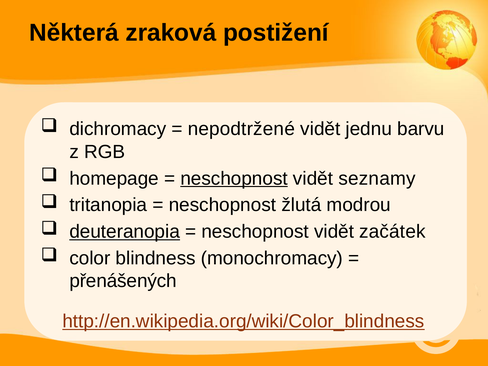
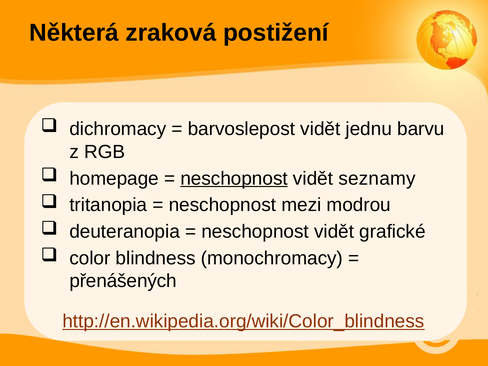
nepodtržené: nepodtržené -> barvoslepost (241, 129)
žlutá: žlutá -> mezi (301, 205)
deuteranopia underline: present -> none (125, 232)
začátek: začátek -> grafické (392, 232)
